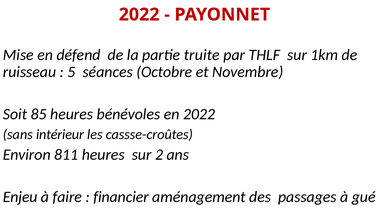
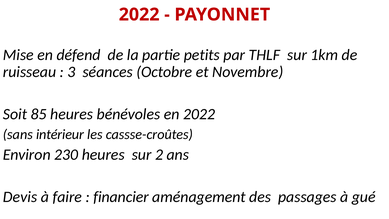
truite: truite -> petits (202, 55)
5: 5 -> 3 (71, 72)
811: 811 -> 230 (66, 155)
Enjeu: Enjeu -> Devis (20, 197)
